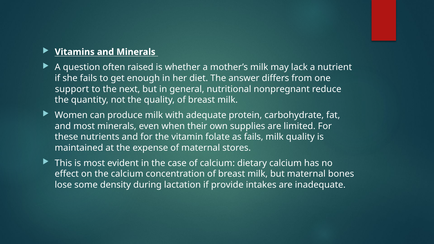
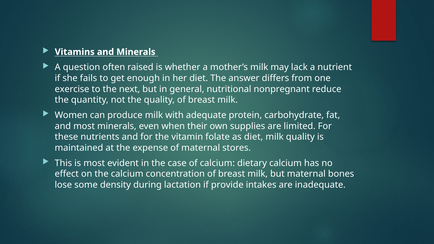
support: support -> exercise (72, 89)
as fails: fails -> diet (254, 137)
